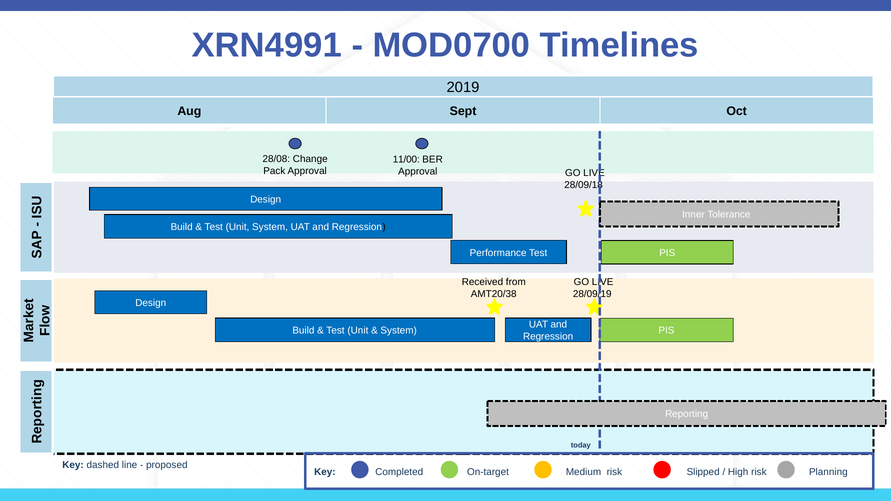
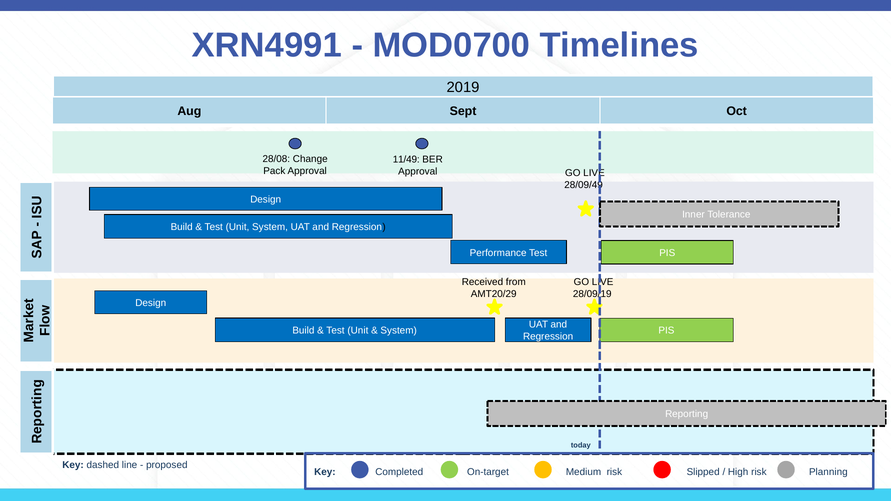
11/00: 11/00 -> 11/49 (406, 160)
28/09/18: 28/09/18 -> 28/09/49 (584, 185)
AMT20/38: AMT20/38 -> AMT20/29 (494, 294)
